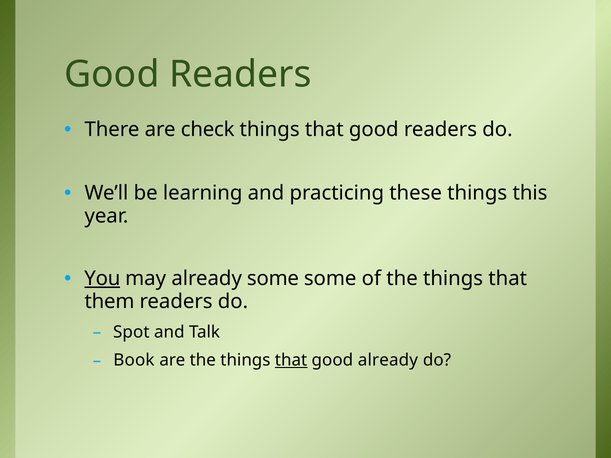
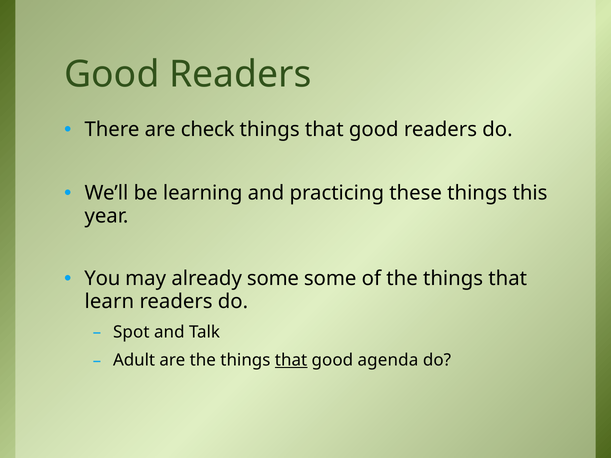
You underline: present -> none (102, 279)
them: them -> learn (109, 302)
Book: Book -> Adult (134, 360)
good already: already -> agenda (388, 360)
